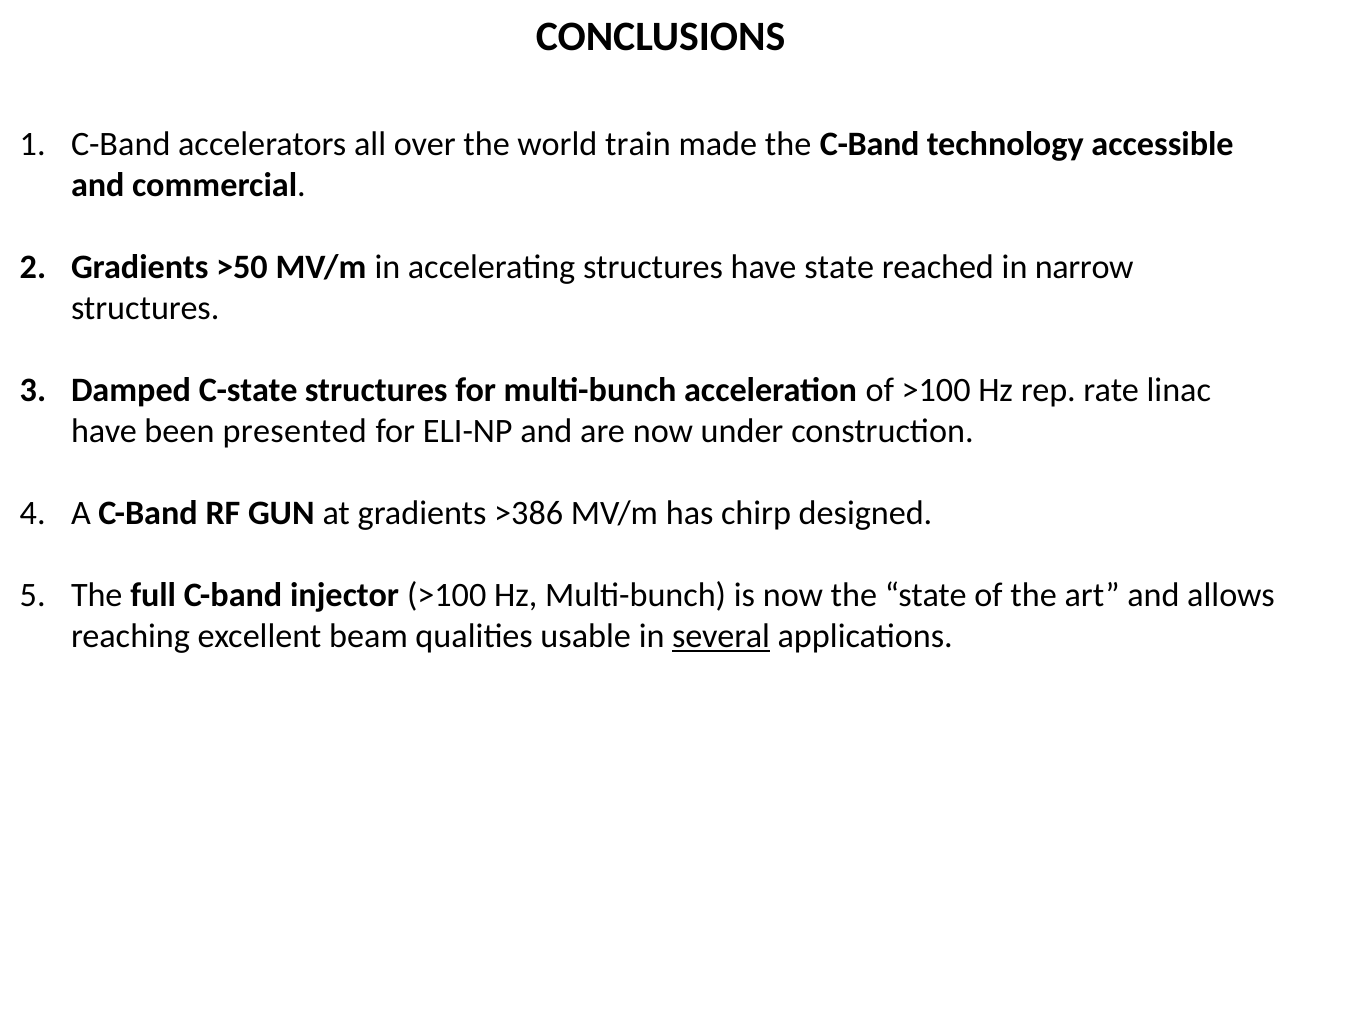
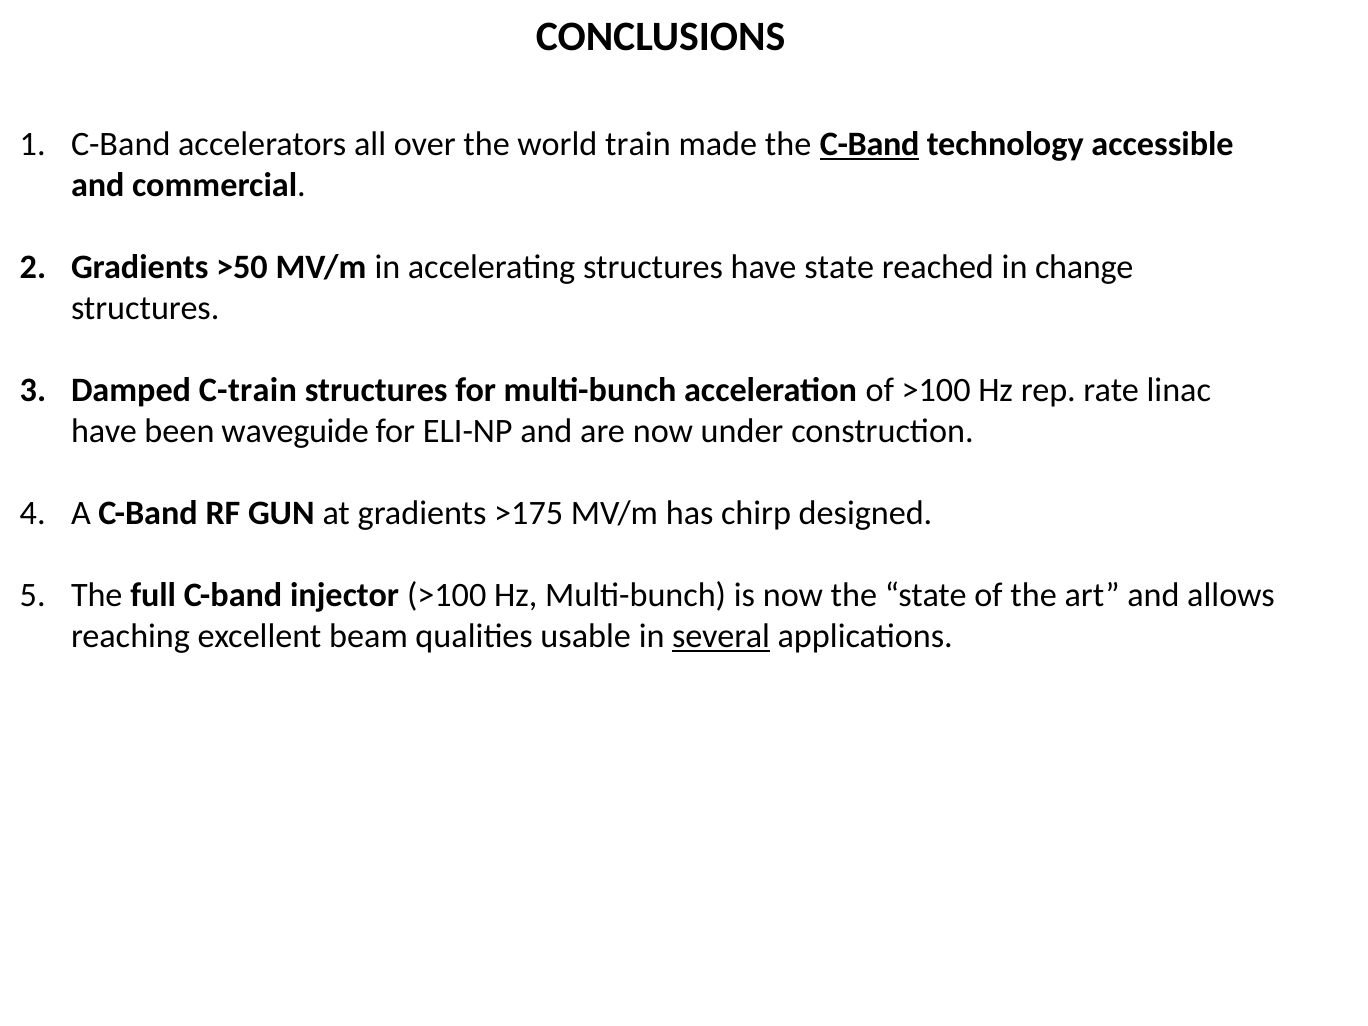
C-Band underline: none -> present (870, 144)
narrow: narrow -> change (1084, 267)
C-state: C-state -> C-train (248, 390)
presented: presented -> waveguide (295, 431)
>386: >386 -> >175 (529, 513)
